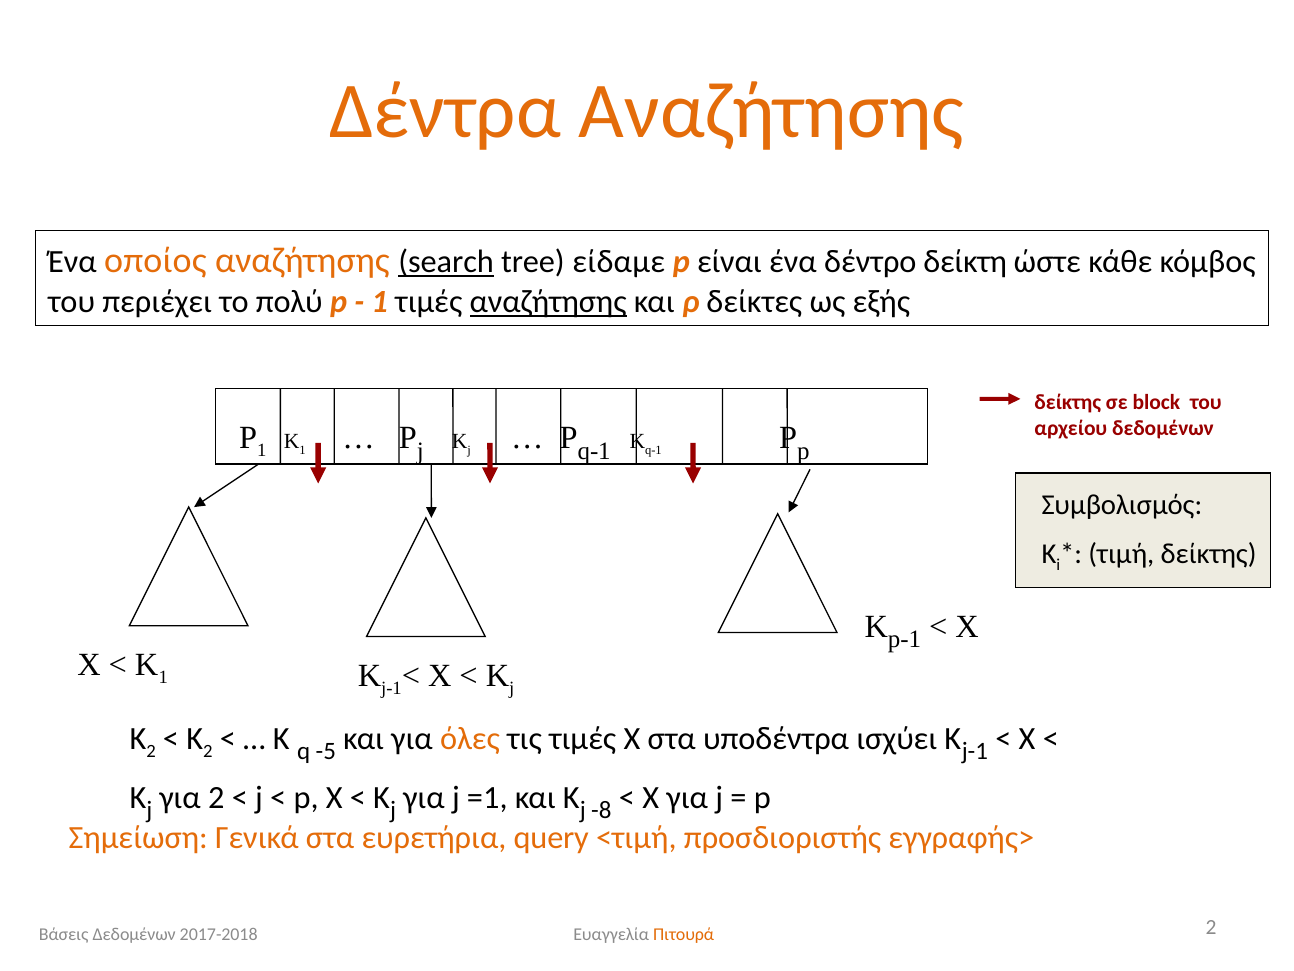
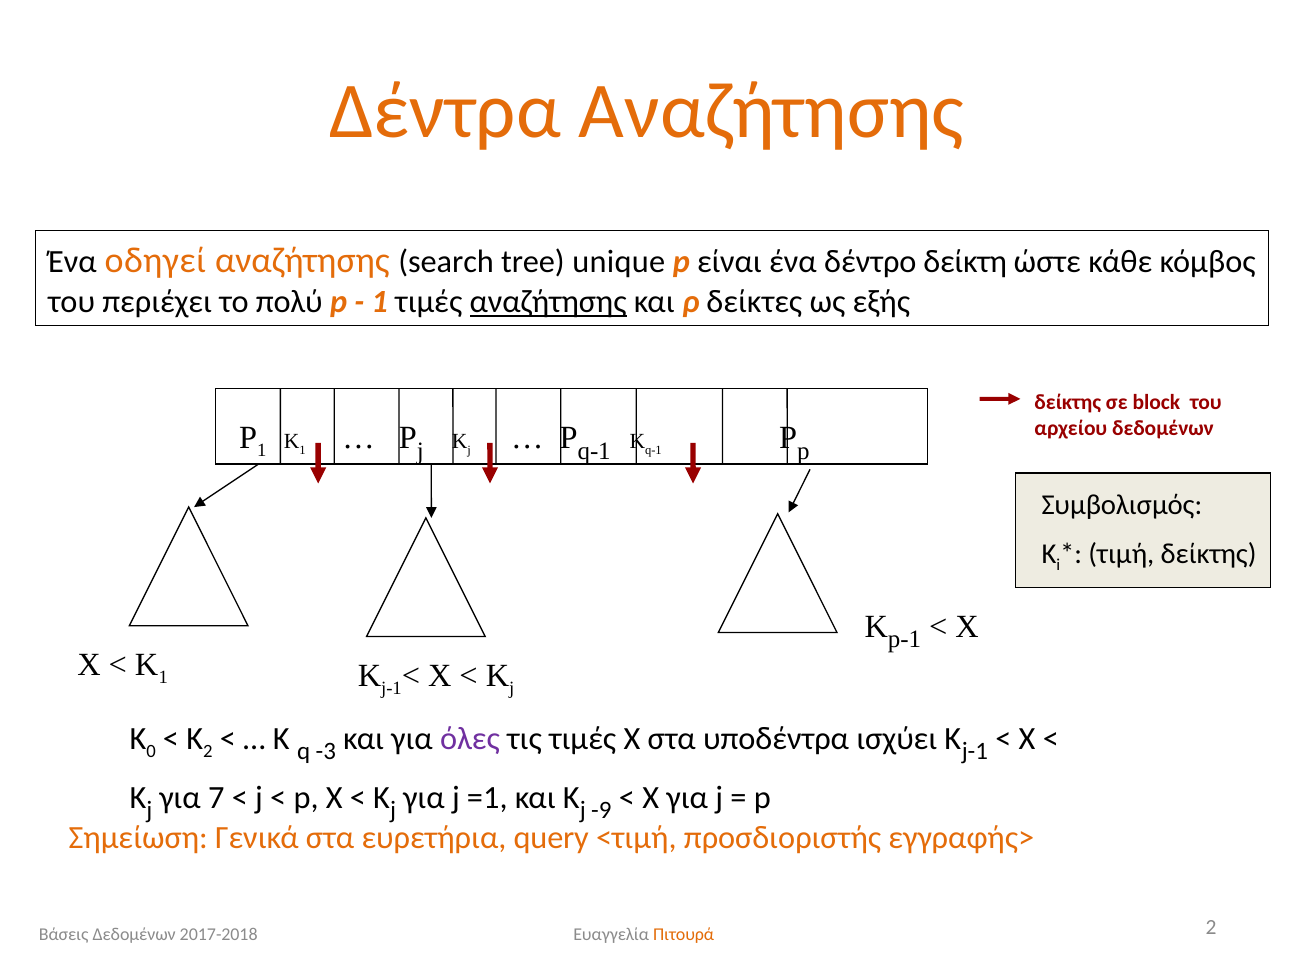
οποίος: οποίος -> οδηγεί (155, 261)
search underline: present -> none (446, 262)
είδαμε: είδαμε -> unique (619, 262)
2: 2 -> 0 (151, 751)
-5: -5 -> -3 (326, 751)
όλες colour: orange -> purple (470, 738)
για 2: 2 -> 7 (216, 797)
-8: -8 -> -9 (601, 810)
